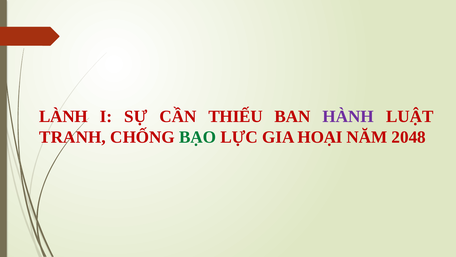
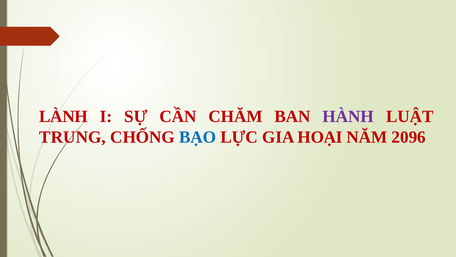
THIẾU: THIẾU -> CHĂM (235, 116)
TRANH: TRANH -> TRUNG (73, 137)
BẠO colour: green -> blue (198, 137)
2048: 2048 -> 2096 (409, 137)
